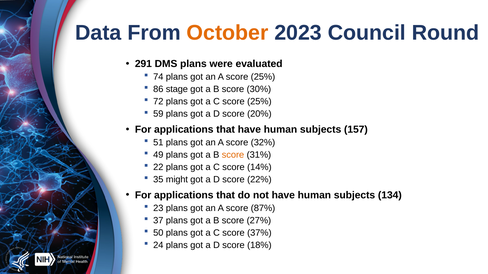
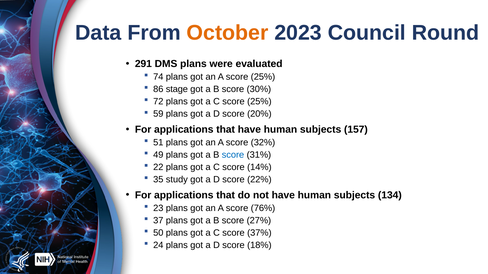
score colour: orange -> blue (233, 155)
might: might -> study (177, 180)
87%: 87% -> 76% (263, 208)
